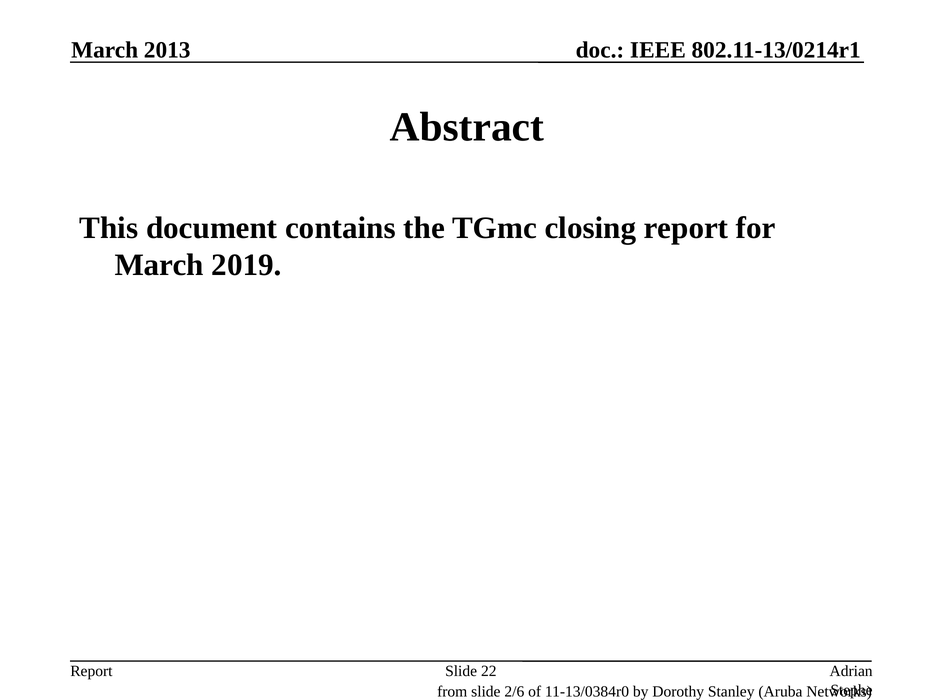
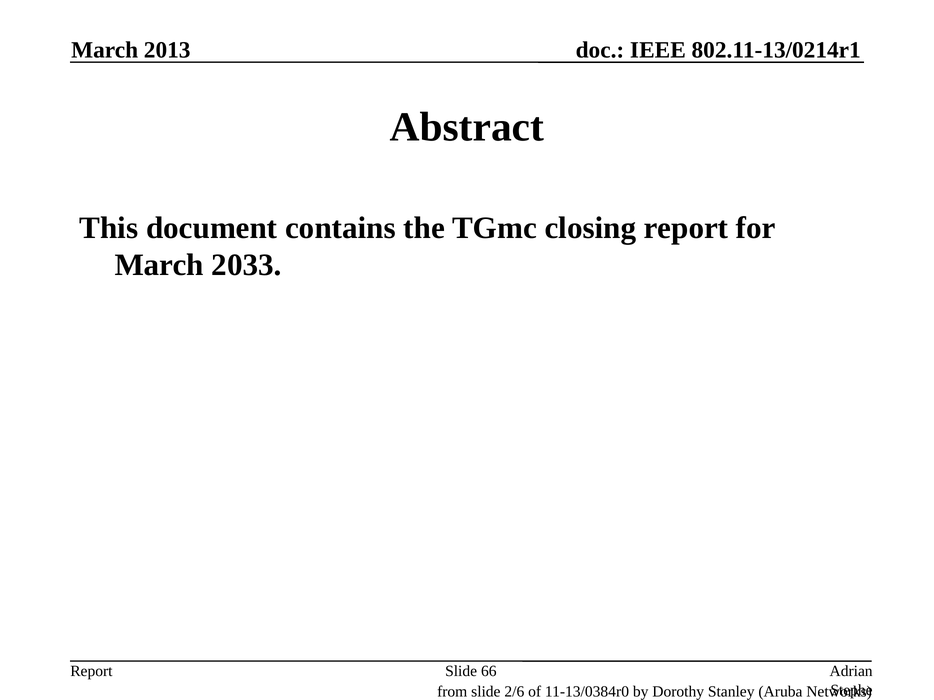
2019: 2019 -> 2033 (246, 265)
22: 22 -> 66 (489, 672)
